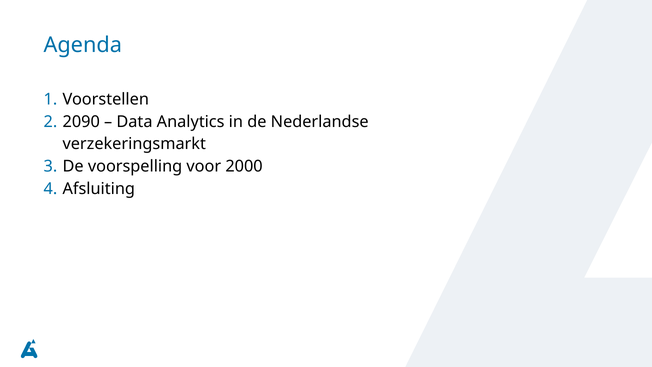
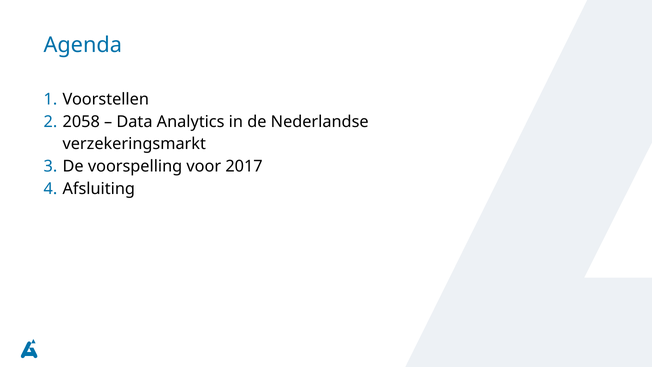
2090: 2090 -> 2058 (81, 122)
2000: 2000 -> 2017 (244, 166)
